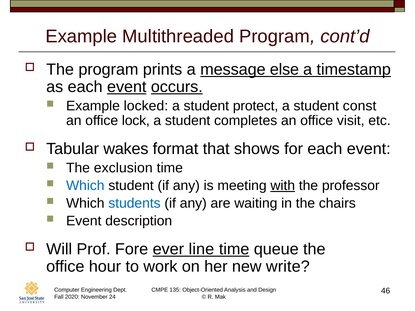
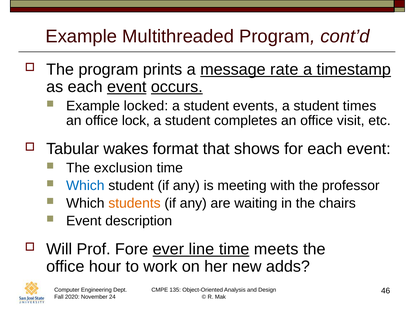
else: else -> rate (284, 69)
protect: protect -> events (255, 106)
const: const -> times (360, 106)
with underline: present -> none (283, 186)
students colour: blue -> orange (134, 203)
queue: queue -> meets (276, 249)
write: write -> adds (288, 267)
